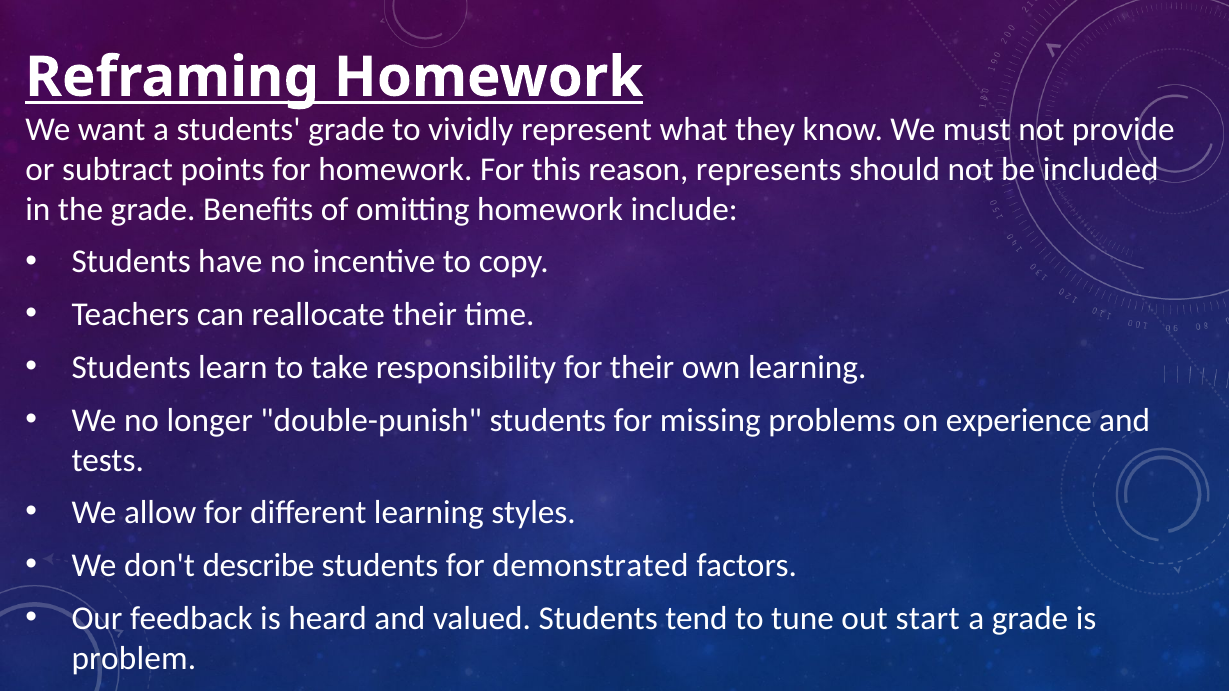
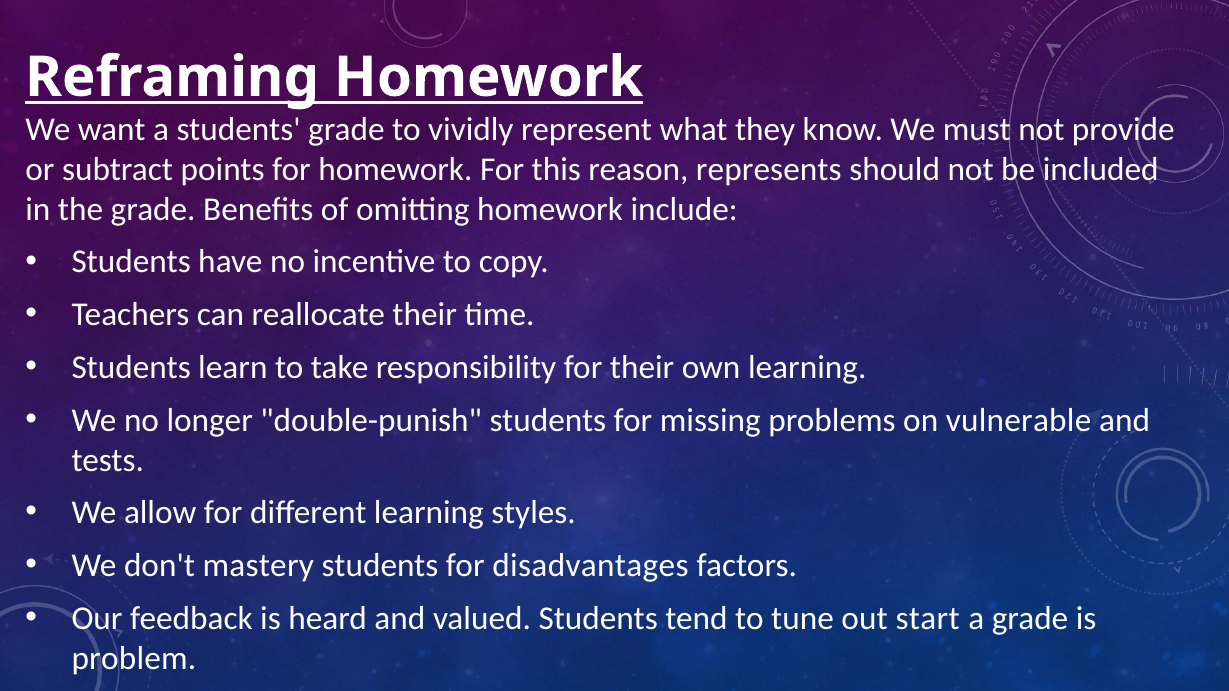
experience: experience -> vulnerable (1019, 420)
describe: describe -> mastery (258, 566)
demonstrated: demonstrated -> disadvantages (590, 566)
